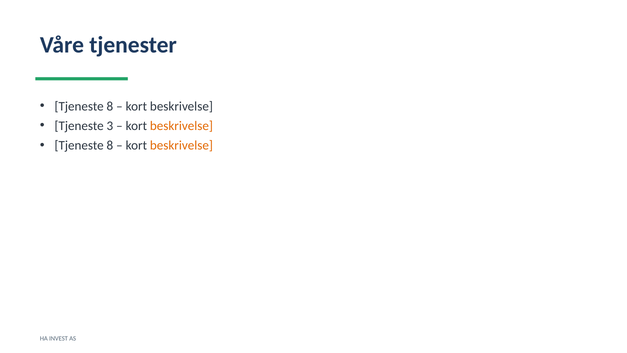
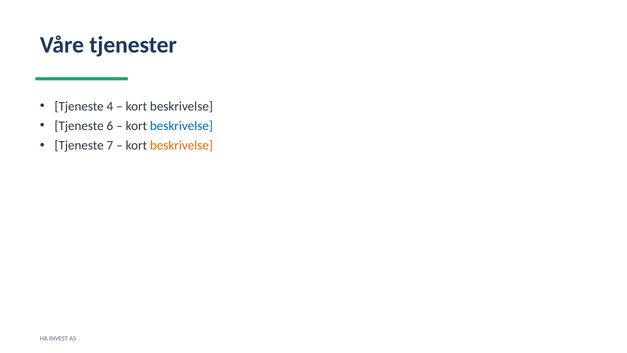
8: 8 -> 4 (110, 106)
3: 3 -> 6 (110, 126)
beskrivelse colour: orange -> blue (181, 126)
8: 8 -> 7 (110, 145)
